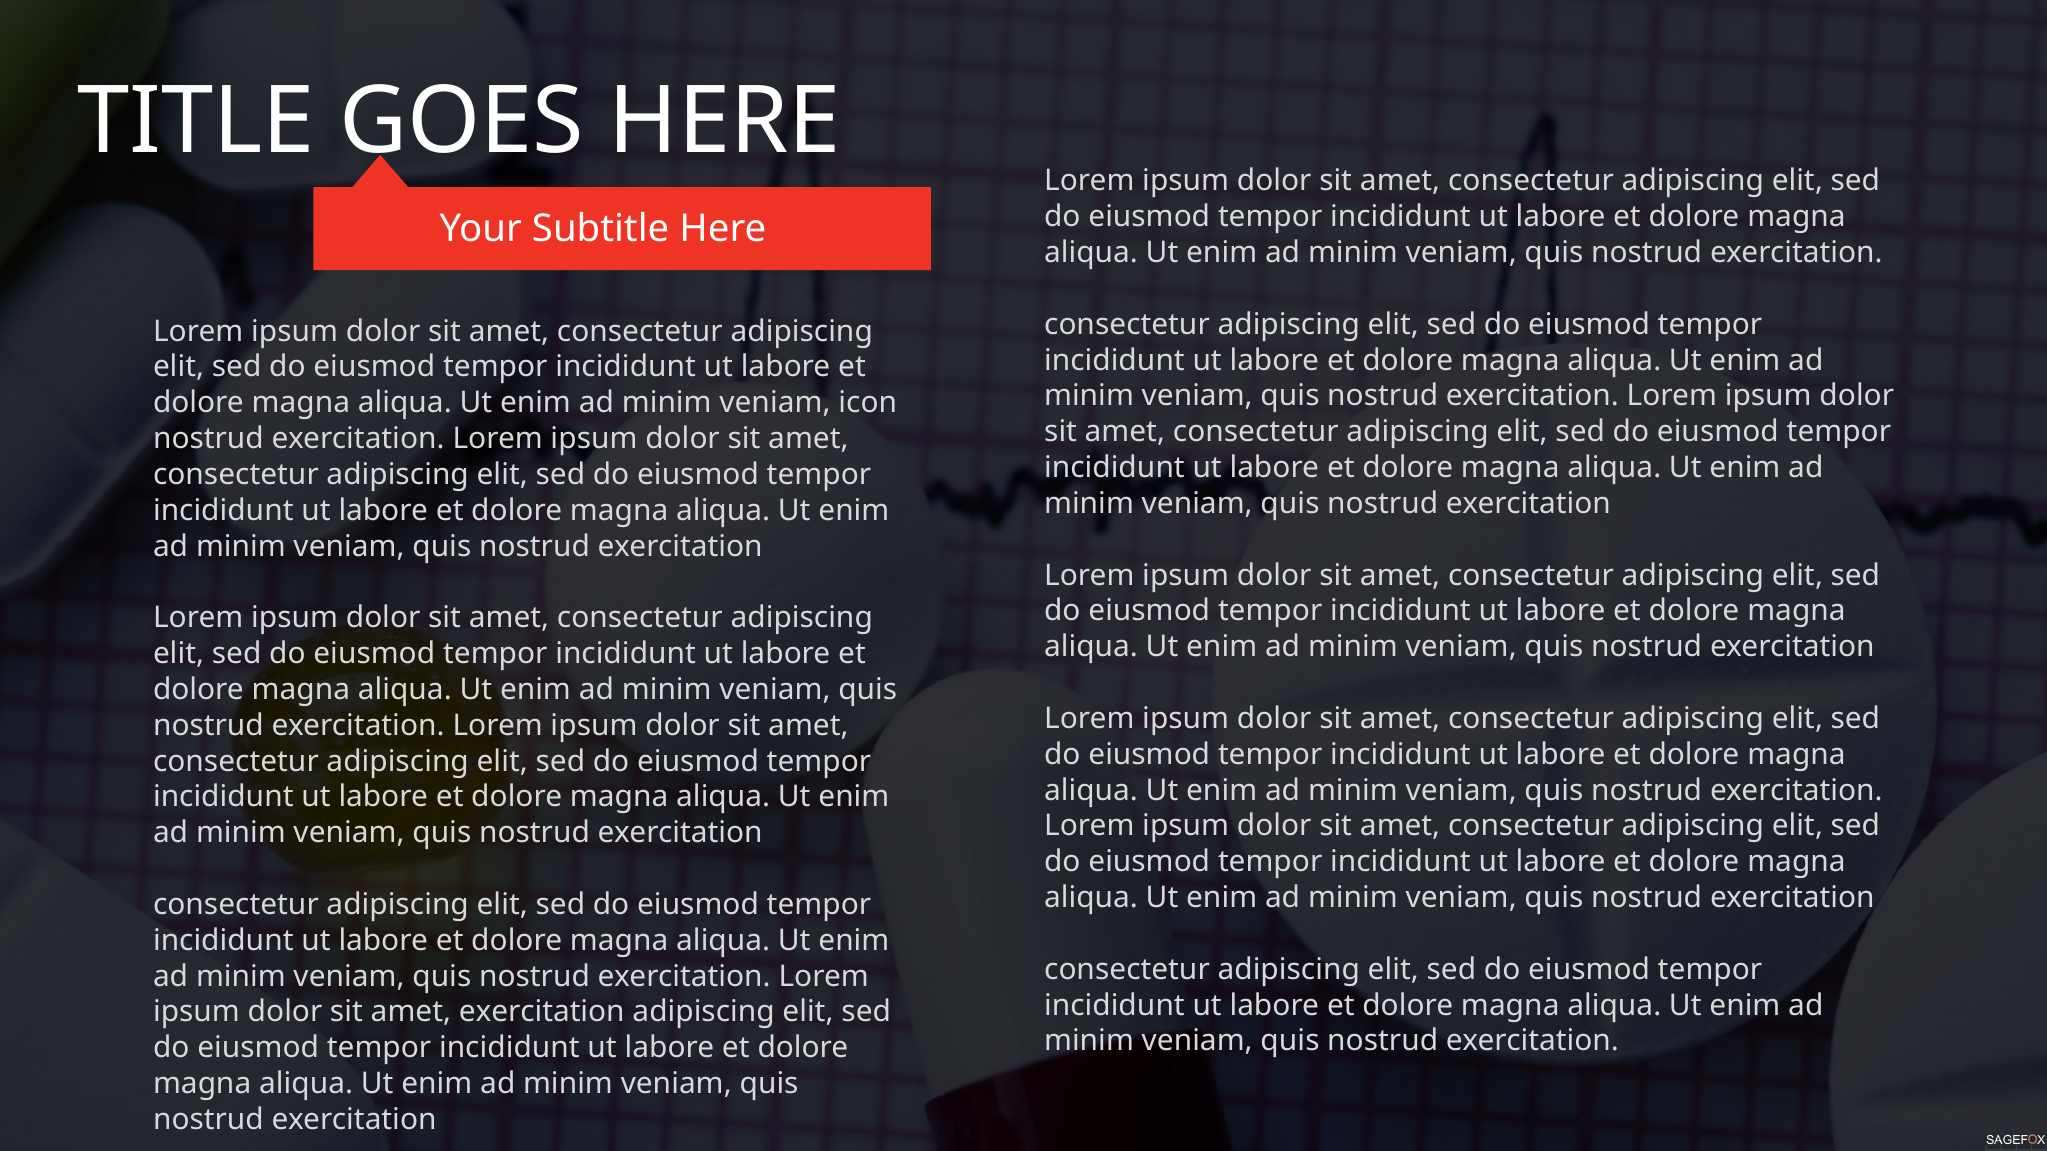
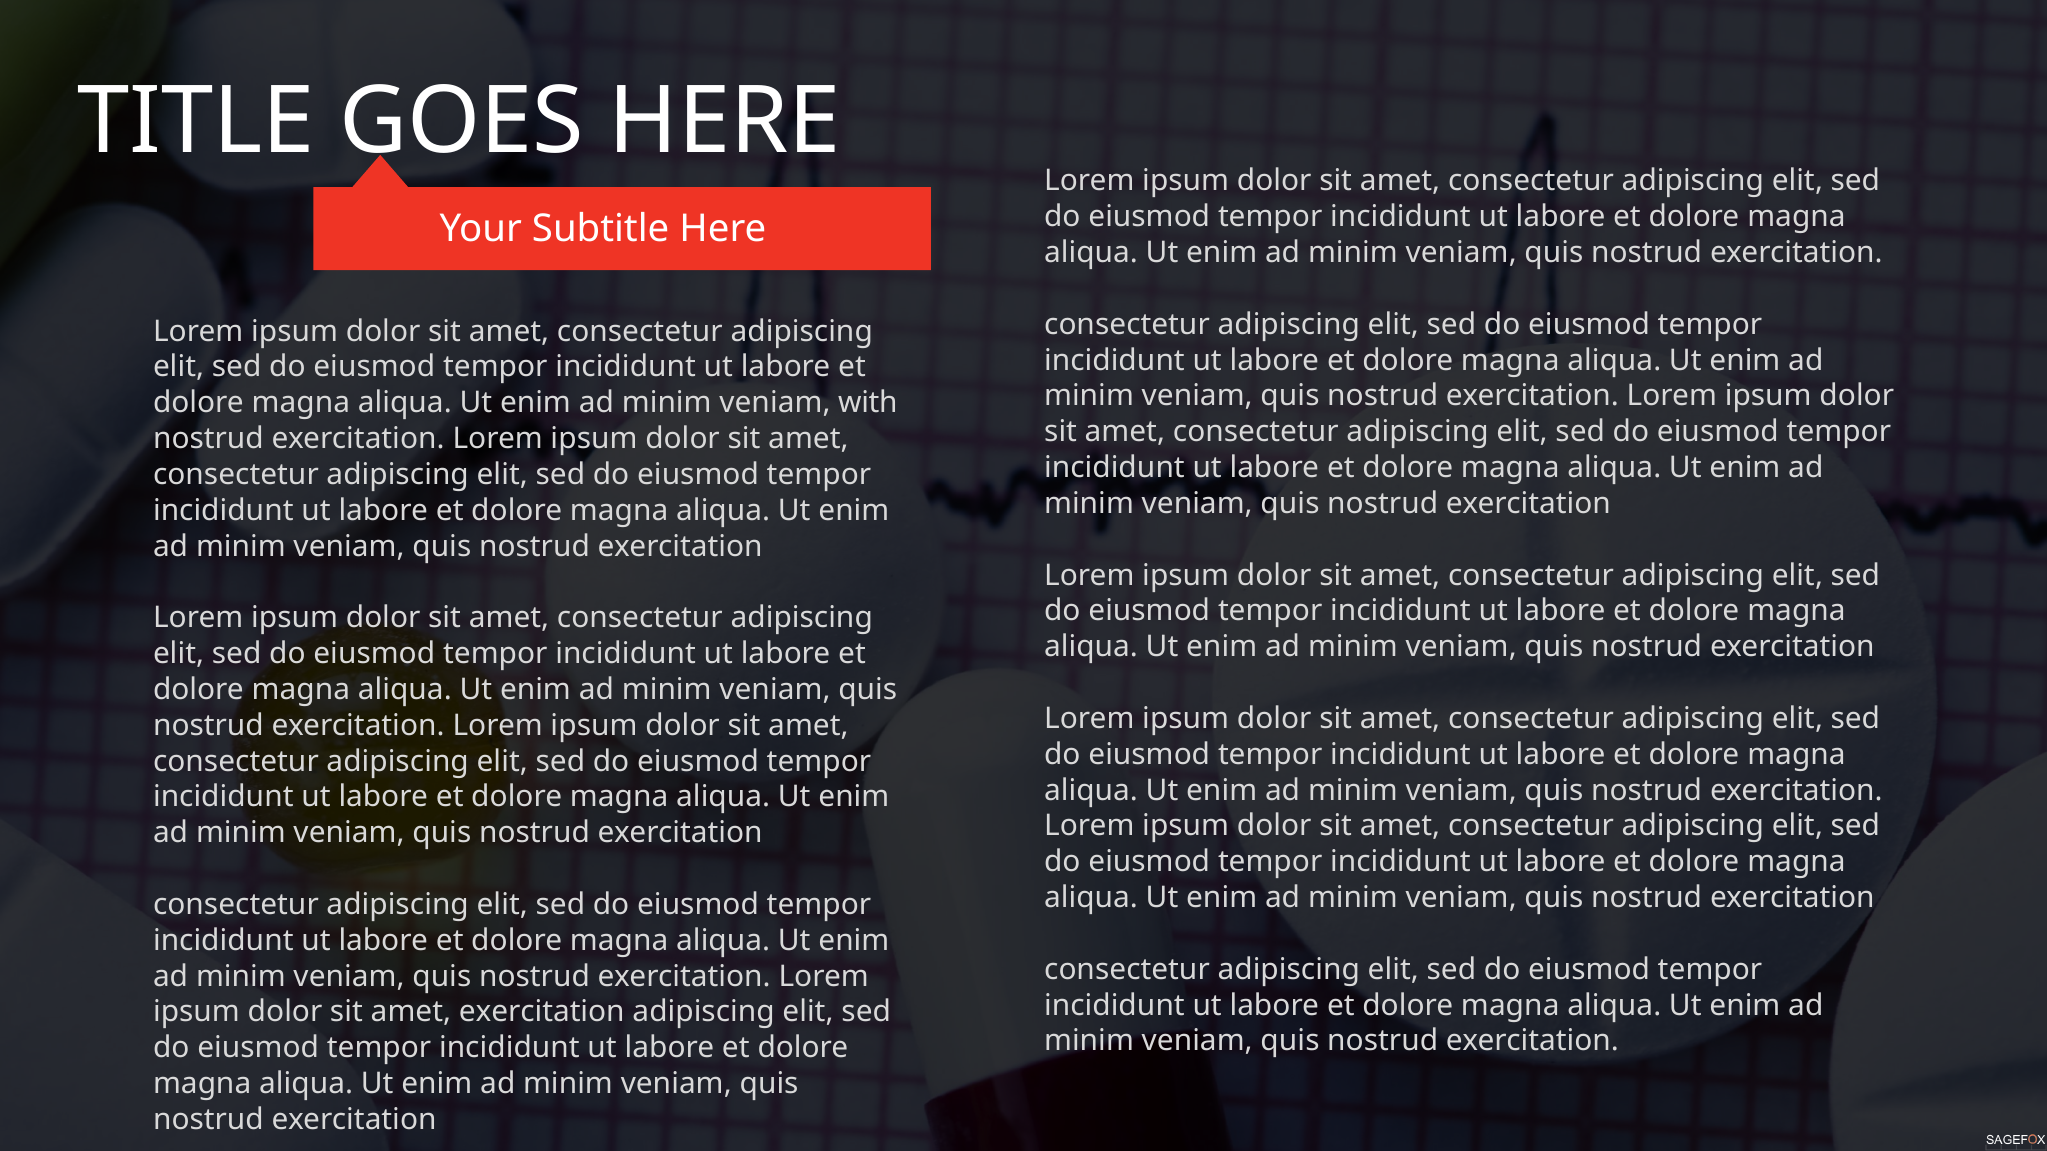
icon: icon -> with (868, 403)
